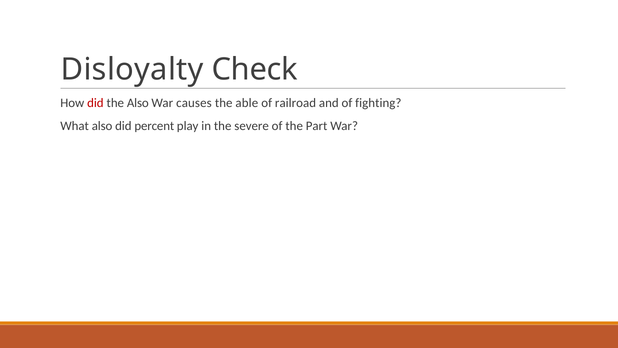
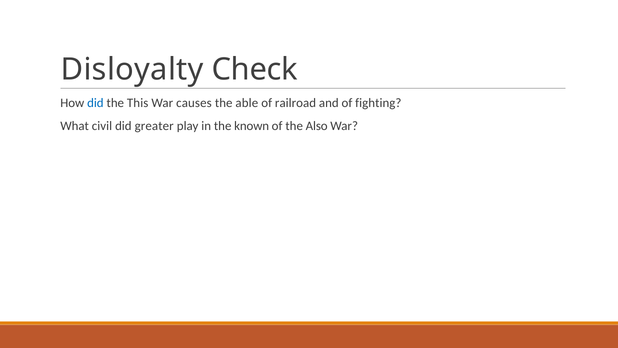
did colour: red -> blue (95, 103)
the Also: Also -> This (138, 103)
What also: also -> civil (102, 126)
percent: percent -> greater (154, 126)
severe: severe -> known (252, 126)
Part: Part -> Also (317, 126)
